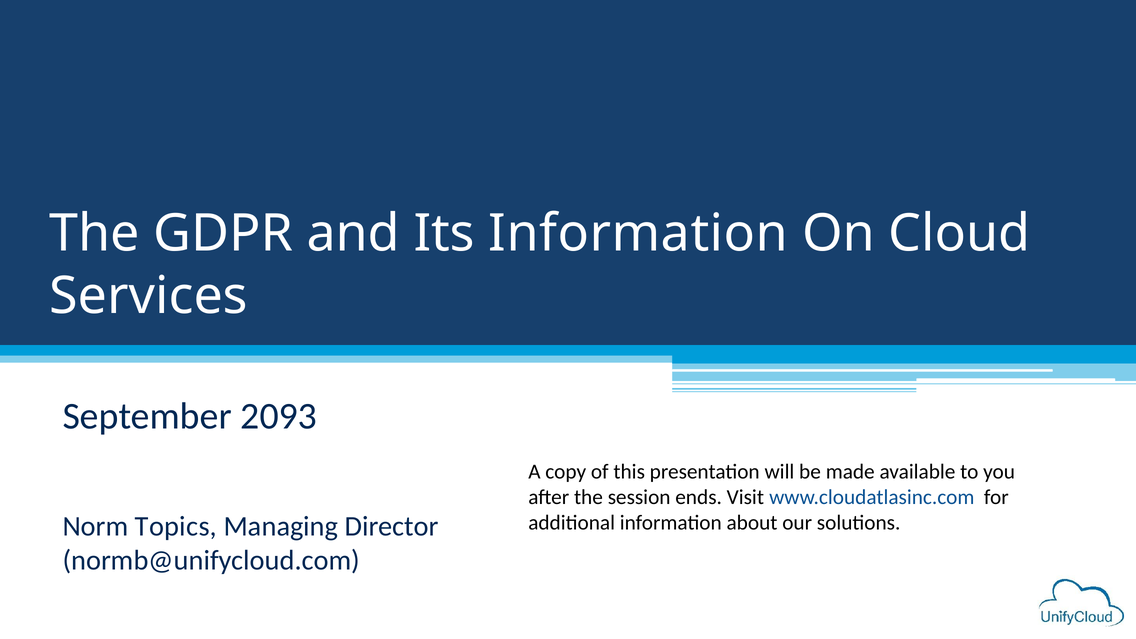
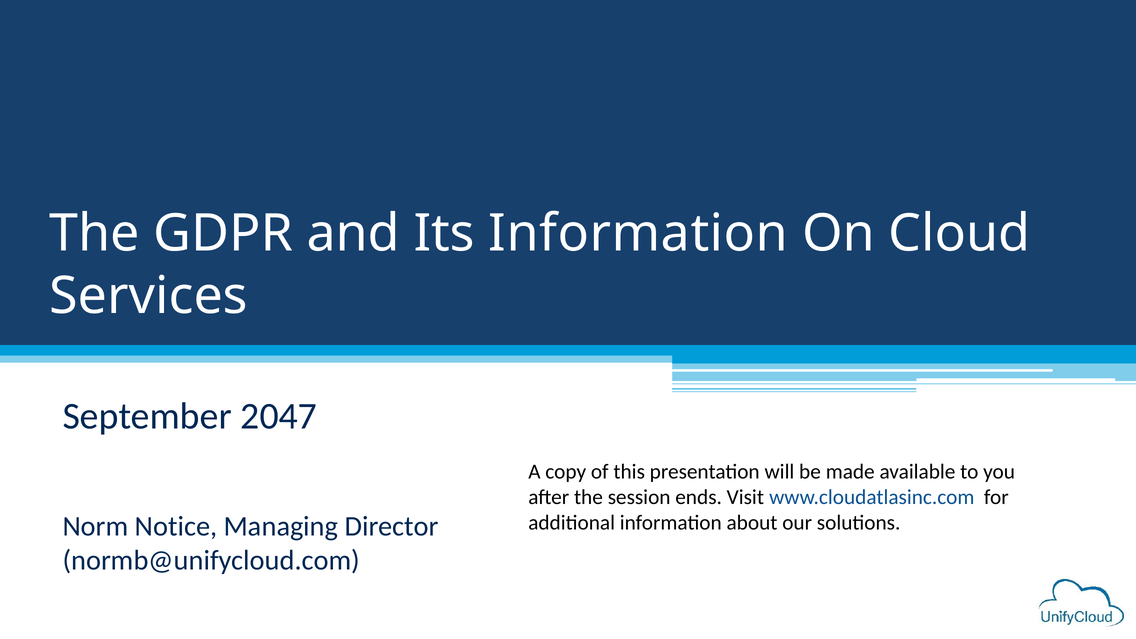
2093: 2093 -> 2047 (279, 416)
Topics: Topics -> Notice (176, 526)
